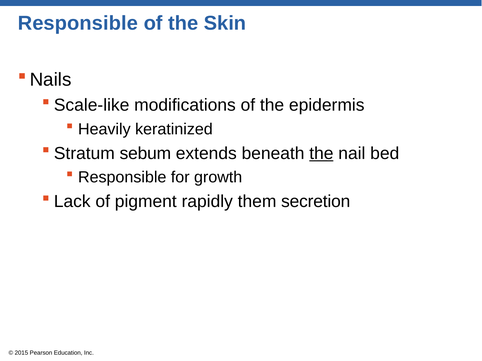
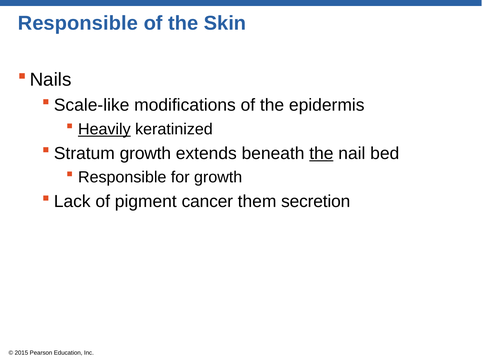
Heavily underline: none -> present (104, 129)
sebum: sebum -> growth (145, 154)
rapidly: rapidly -> cancer (207, 202)
